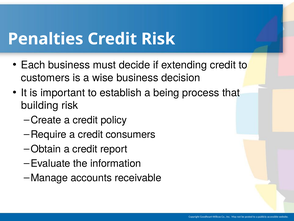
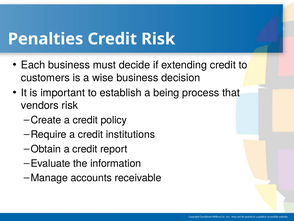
building: building -> vendors (40, 105)
consumers: consumers -> institutions (130, 134)
